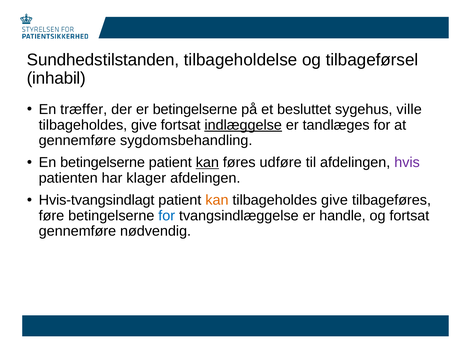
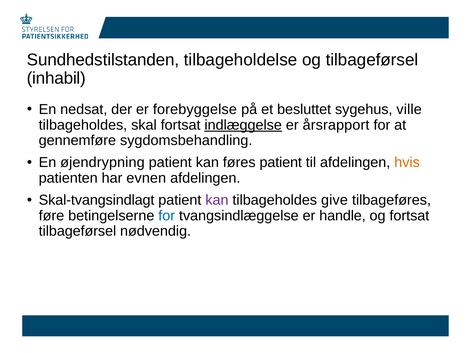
træffer: træffer -> nedsat (84, 109)
er betingelserne: betingelserne -> forebyggelse (195, 109)
give: give -> skal (144, 125)
tandlæges: tandlæges -> årsrapport (336, 125)
En betingelserne: betingelserne -> øjendrypning (102, 163)
kan underline: present -> none (207, 163)
føres udføre: udføre -> patient (281, 163)
hvis colour: purple -> orange (407, 163)
klager: klager -> evnen (146, 178)
Hvis-tvangsindlagt: Hvis-tvangsindlagt -> Skal-tvangsindlagt (97, 200)
kan colour: orange -> purple (217, 200)
gennemføre: gennemføre -> tilbageførsel (77, 231)
